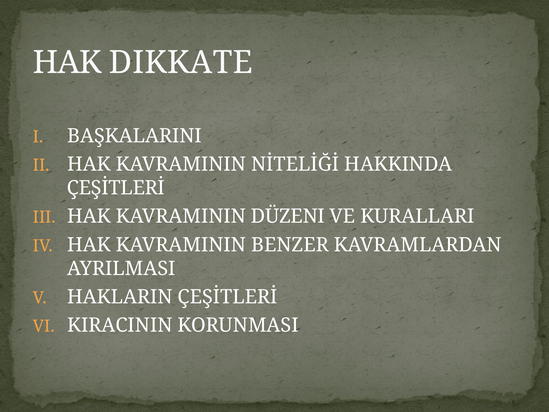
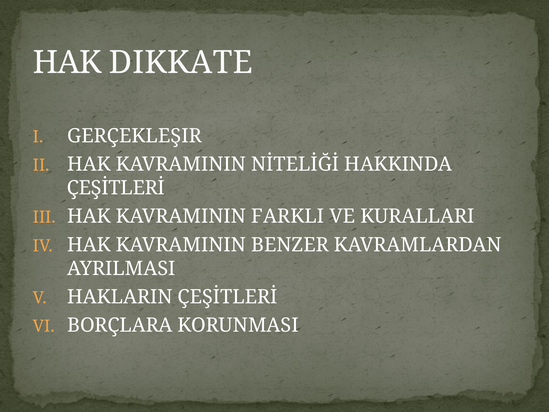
BAŞKALARINI: BAŞKALARINI -> GERÇEKLEŞIR (134, 136)
DÜZENI: DÜZENI -> FARKLI (288, 216)
KIRACININ: KIRACININ -> BORÇLARA (120, 325)
